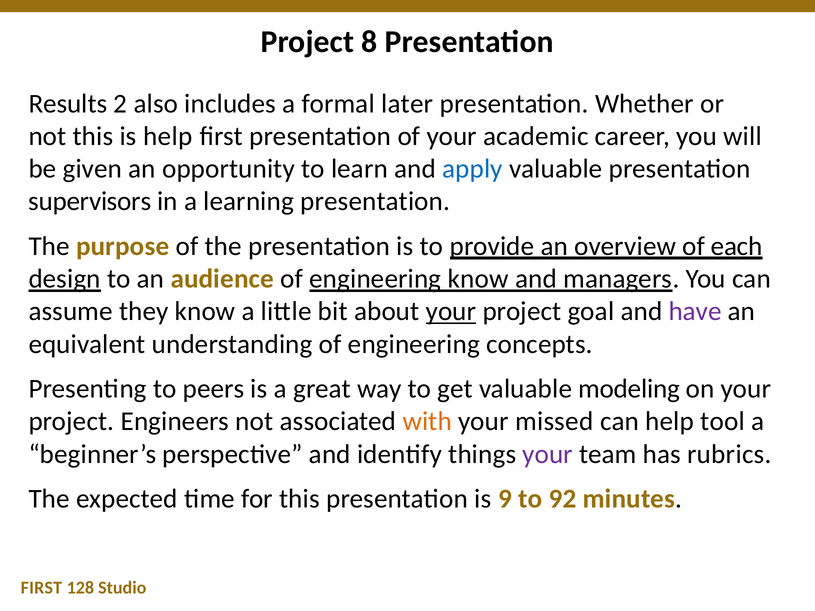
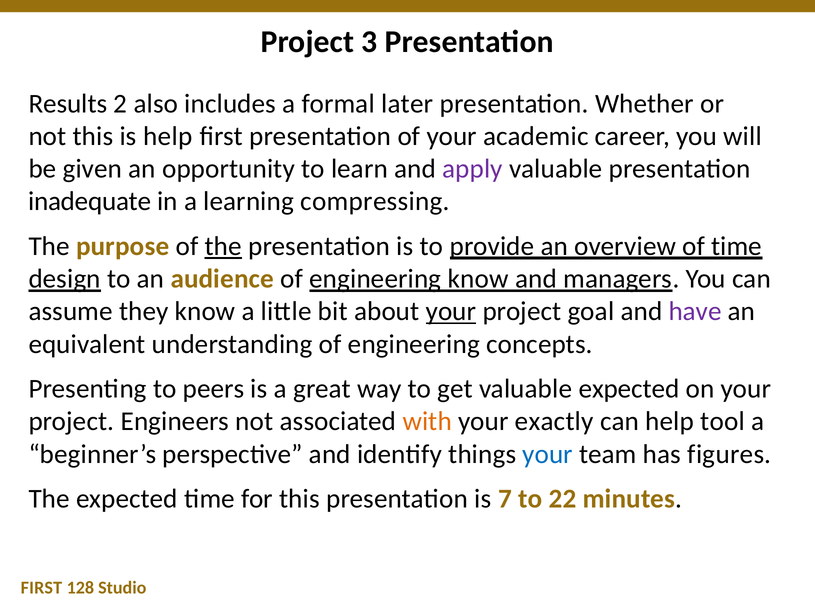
8: 8 -> 3 (370, 42)
apply colour: blue -> purple (473, 169)
supervisors: supervisors -> inadequate (90, 202)
learning presentation: presentation -> compressing (375, 202)
the underline: none -> present (223, 246)
of each: each -> time (737, 246)
valuable modeling: modeling -> expected (629, 389)
missed: missed -> exactly (554, 422)
your colour: purple -> blue (548, 454)
rubrics: rubrics -> figures (729, 454)
9: 9 -> 7 (505, 499)
92: 92 -> 22 (562, 499)
